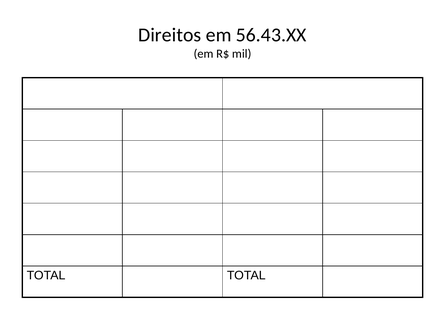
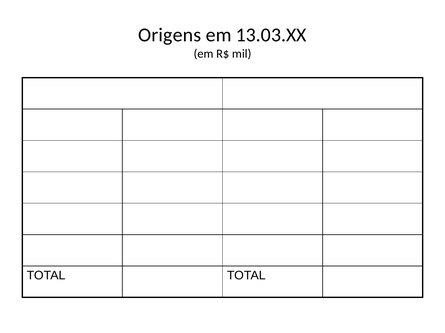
Direitos: Direitos -> Origens (170, 35)
56.43.XX: 56.43.XX -> 13.03.XX (271, 35)
